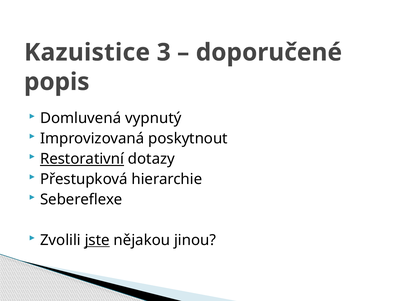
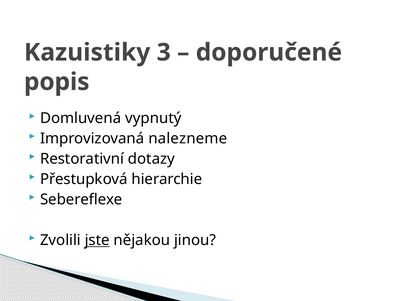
Kazuistice: Kazuistice -> Kazuistiky (87, 52)
poskytnout: poskytnout -> nalezneme (188, 139)
Restorativní underline: present -> none (82, 159)
